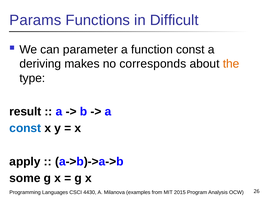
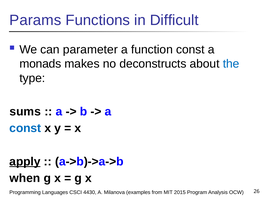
deriving: deriving -> monads (40, 64)
corresponds: corresponds -> deconstructs (153, 64)
the colour: orange -> blue (231, 64)
result: result -> sums (25, 111)
apply underline: none -> present (25, 162)
some: some -> when (25, 178)
